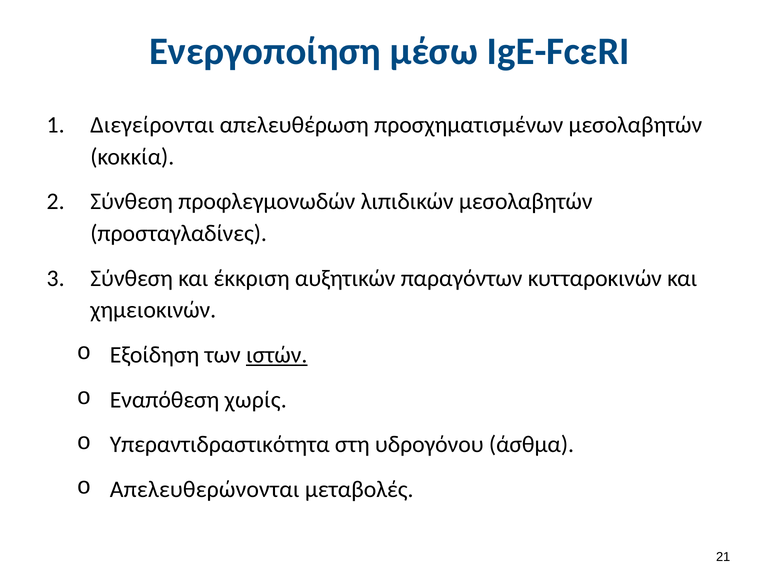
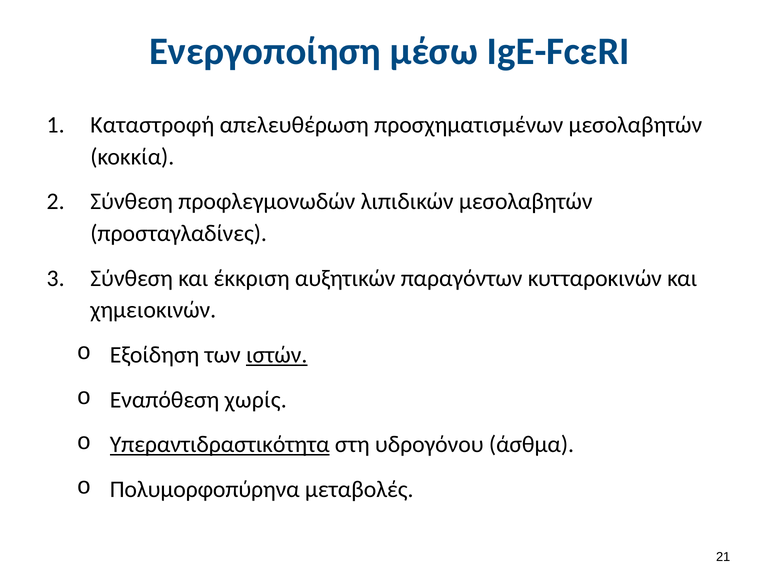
Διεγείρονται: Διεγείρονται -> Καταστροφή (152, 125)
Υπεραντιδραστικότητα underline: none -> present (220, 444)
Απελευθερώνονται: Απελευθερώνονται -> Πολυμορφοπύρηνα (205, 489)
